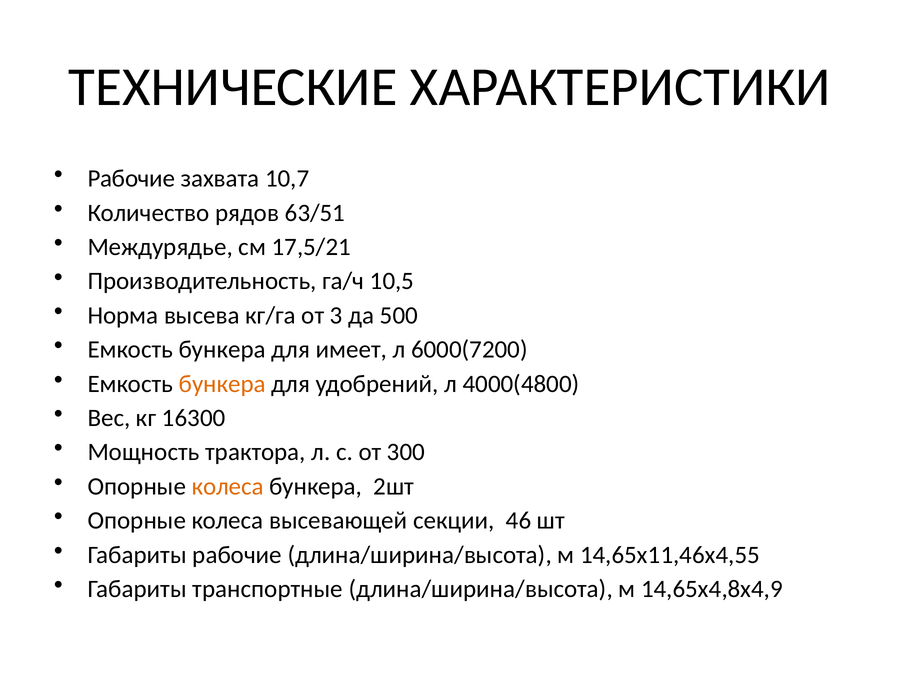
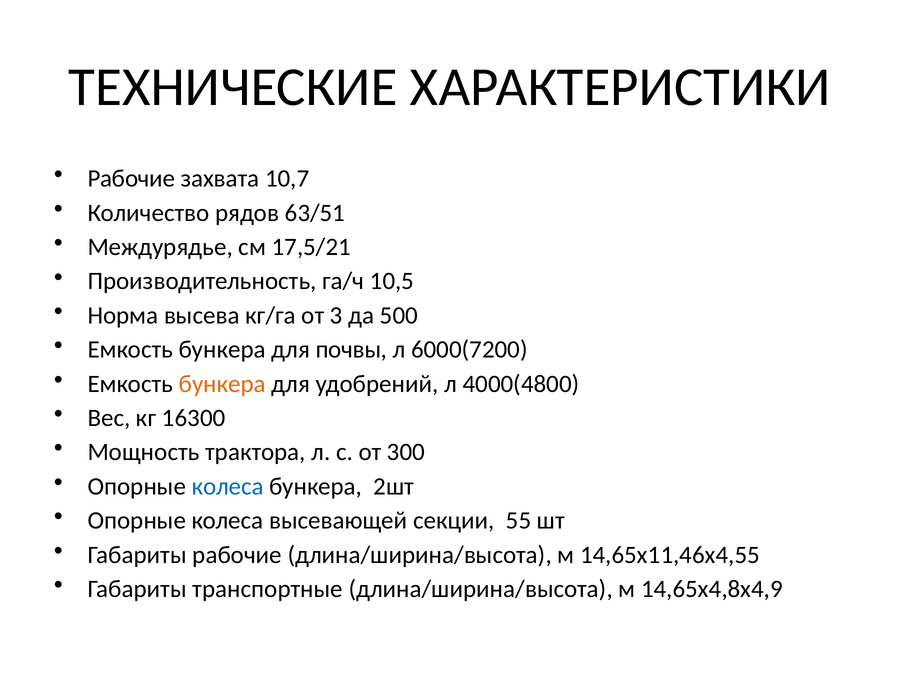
имеет: имеет -> почвы (351, 350)
колеса colour: orange -> blue (228, 486)
46: 46 -> 55 (519, 521)
